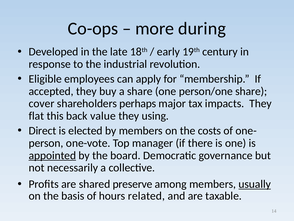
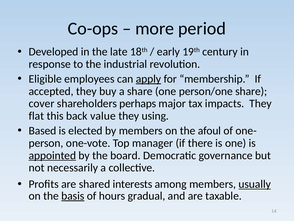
during: during -> period (202, 28)
apply underline: none -> present (148, 79)
Direct: Direct -> Based (42, 130)
costs: costs -> afoul (209, 130)
preserve: preserve -> interests (133, 184)
basis underline: none -> present (73, 195)
related: related -> gradual (147, 195)
